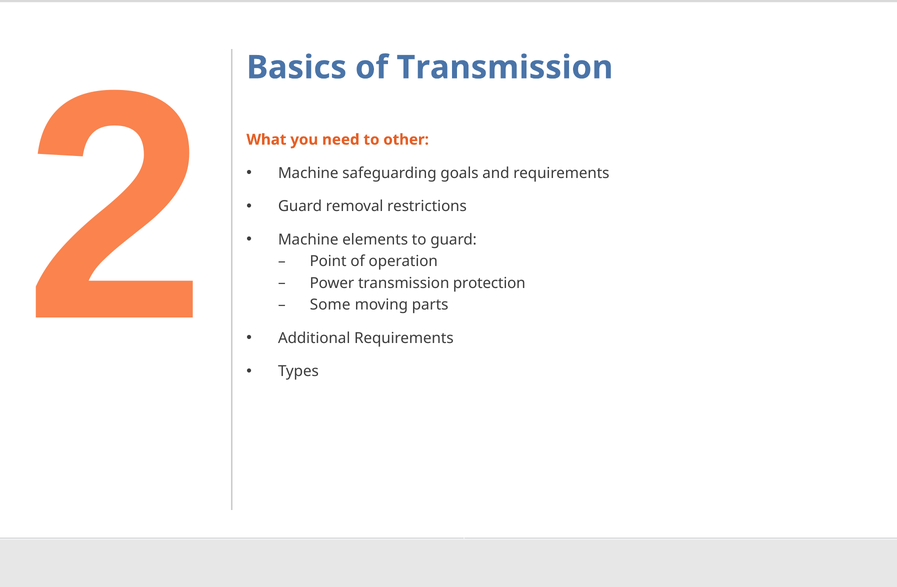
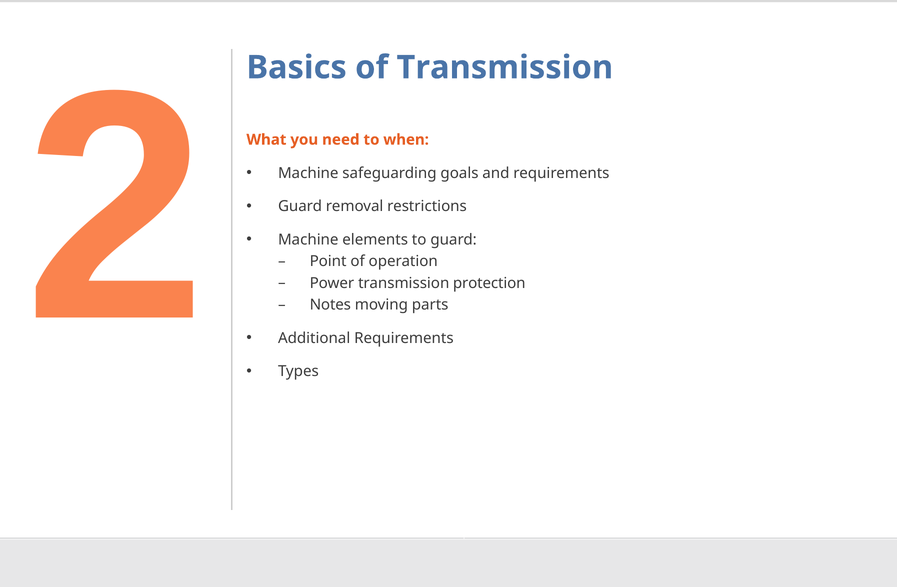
other: other -> when (406, 140)
Some: Some -> Notes (330, 305)
